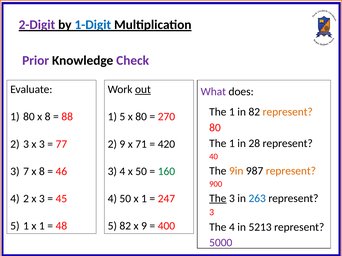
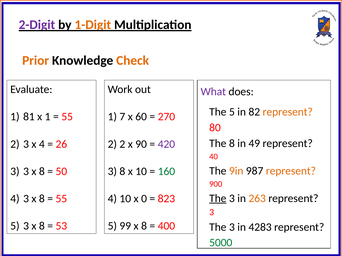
1-Digit colour: blue -> orange (93, 25)
Prior colour: purple -> orange (36, 61)
Check colour: purple -> orange (133, 61)
out underline: present -> none (143, 90)
1: 1 -> 5 (232, 112)
1 80: 80 -> 81 (29, 117)
8: 8 -> 1 (48, 117)
88: 88 -> 55 (67, 117)
1 5: 5 -> 7 (122, 117)
x 80: 80 -> 60 (141, 117)
1: 1 -> 8 (232, 144)
28: 28 -> 49 (254, 144)
3 x 3: 3 -> 4 (42, 144)
77: 77 -> 26 (61, 144)
2 9: 9 -> 2 (122, 144)
71: 71 -> 90 (141, 144)
420 colour: black -> purple (166, 144)
3 7: 7 -> 3 (26, 172)
46: 46 -> 50 (61, 172)
3 4: 4 -> 8 (122, 172)
x 50: 50 -> 10 (141, 172)
263 colour: blue -> orange (257, 199)
4 2: 2 -> 3 (26, 199)
3: 3 -> 8 (42, 199)
45: 45 -> 55 (61, 199)
4 50: 50 -> 10 (125, 199)
1: 1 -> 0 (144, 199)
247: 247 -> 823 (166, 199)
5 1: 1 -> 3 (26, 226)
1: 1 -> 8 (42, 226)
48: 48 -> 53 (61, 226)
5 82: 82 -> 99 (125, 226)
9: 9 -> 8 (144, 226)
4: 4 -> 3 (232, 227)
5213: 5213 -> 4283 (260, 227)
5000 colour: purple -> green (221, 243)
